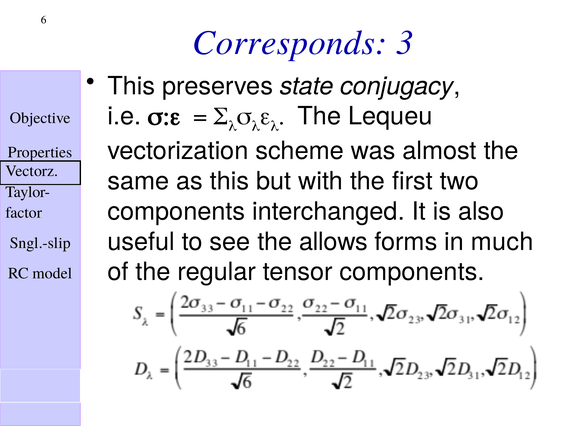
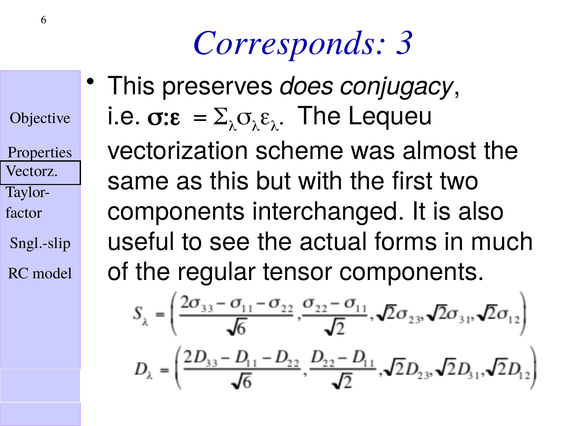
state: state -> does (307, 86)
allows: allows -> actual (333, 242)
